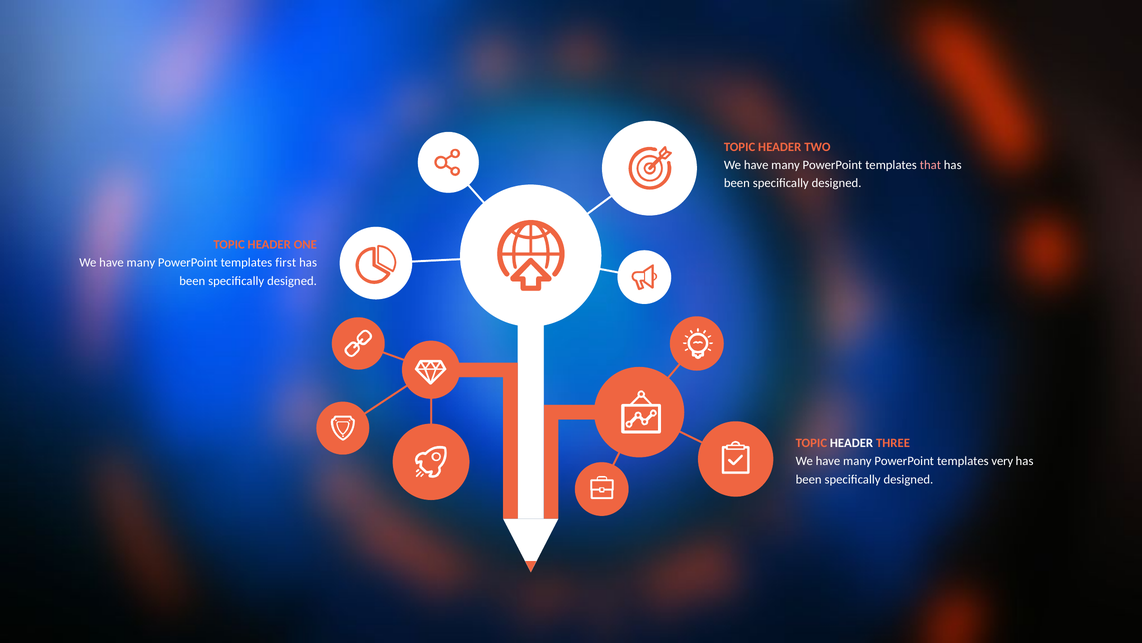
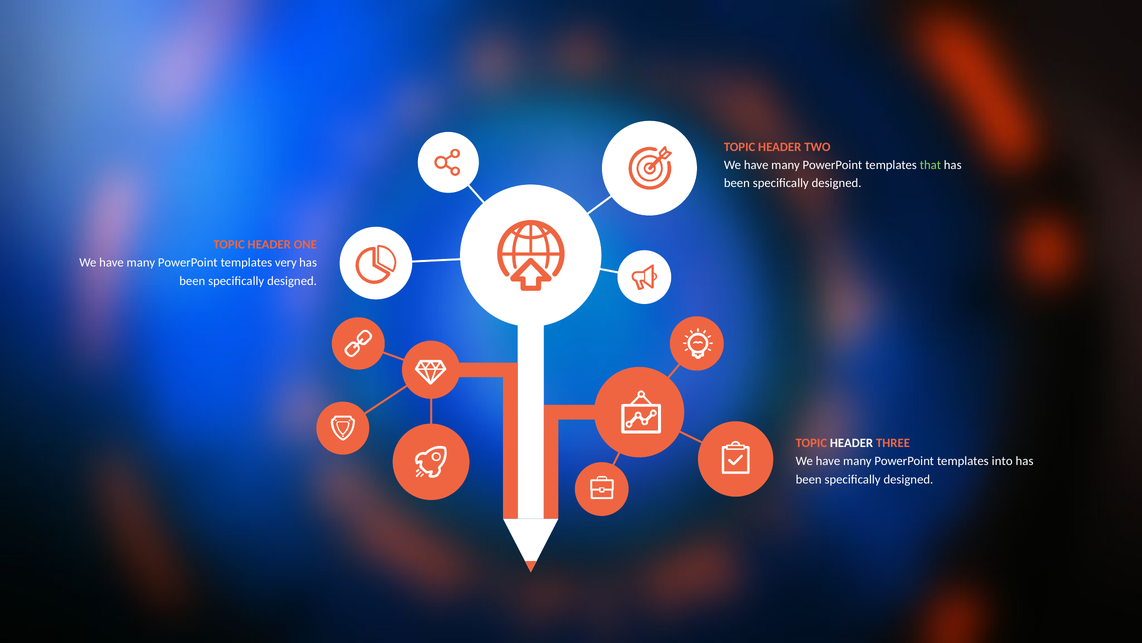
that colour: pink -> light green (930, 165)
first: first -> very (286, 262)
very: very -> into (1002, 461)
